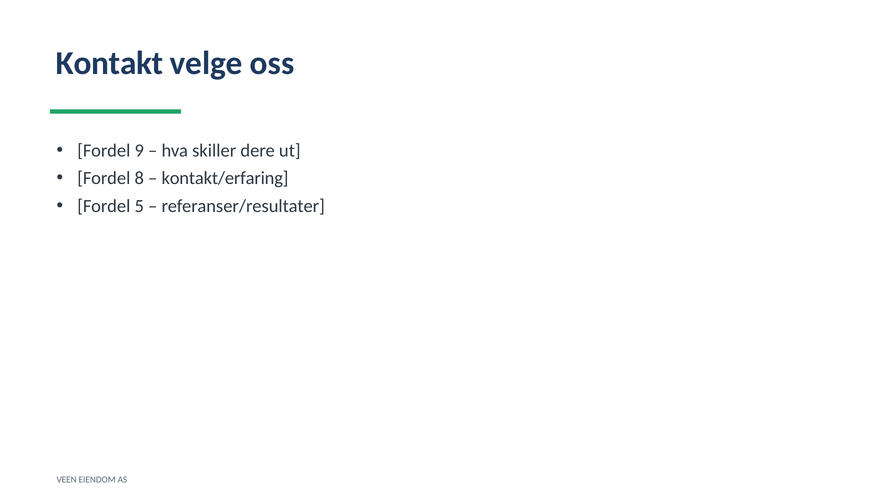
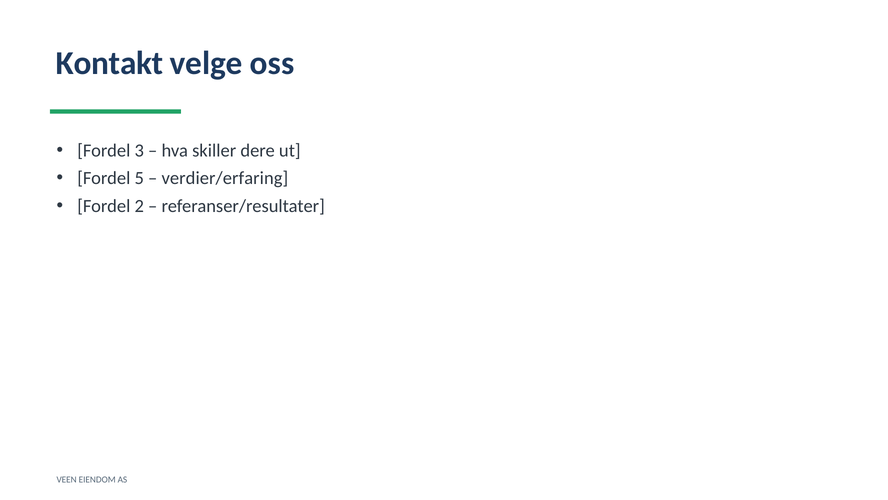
9: 9 -> 3 (139, 150)
8: 8 -> 5 (139, 178)
kontakt/erfaring: kontakt/erfaring -> verdier/erfaring (225, 178)
5: 5 -> 2 (139, 206)
